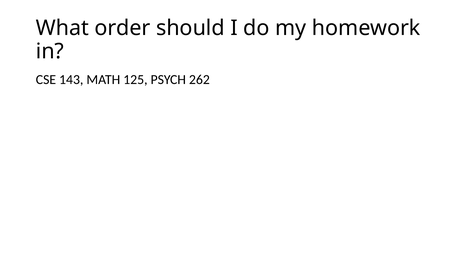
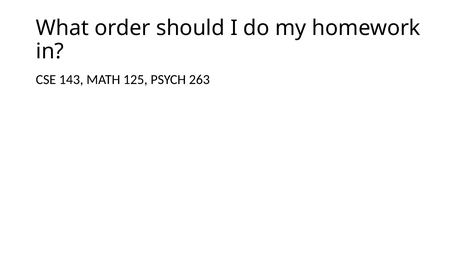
262: 262 -> 263 (199, 79)
